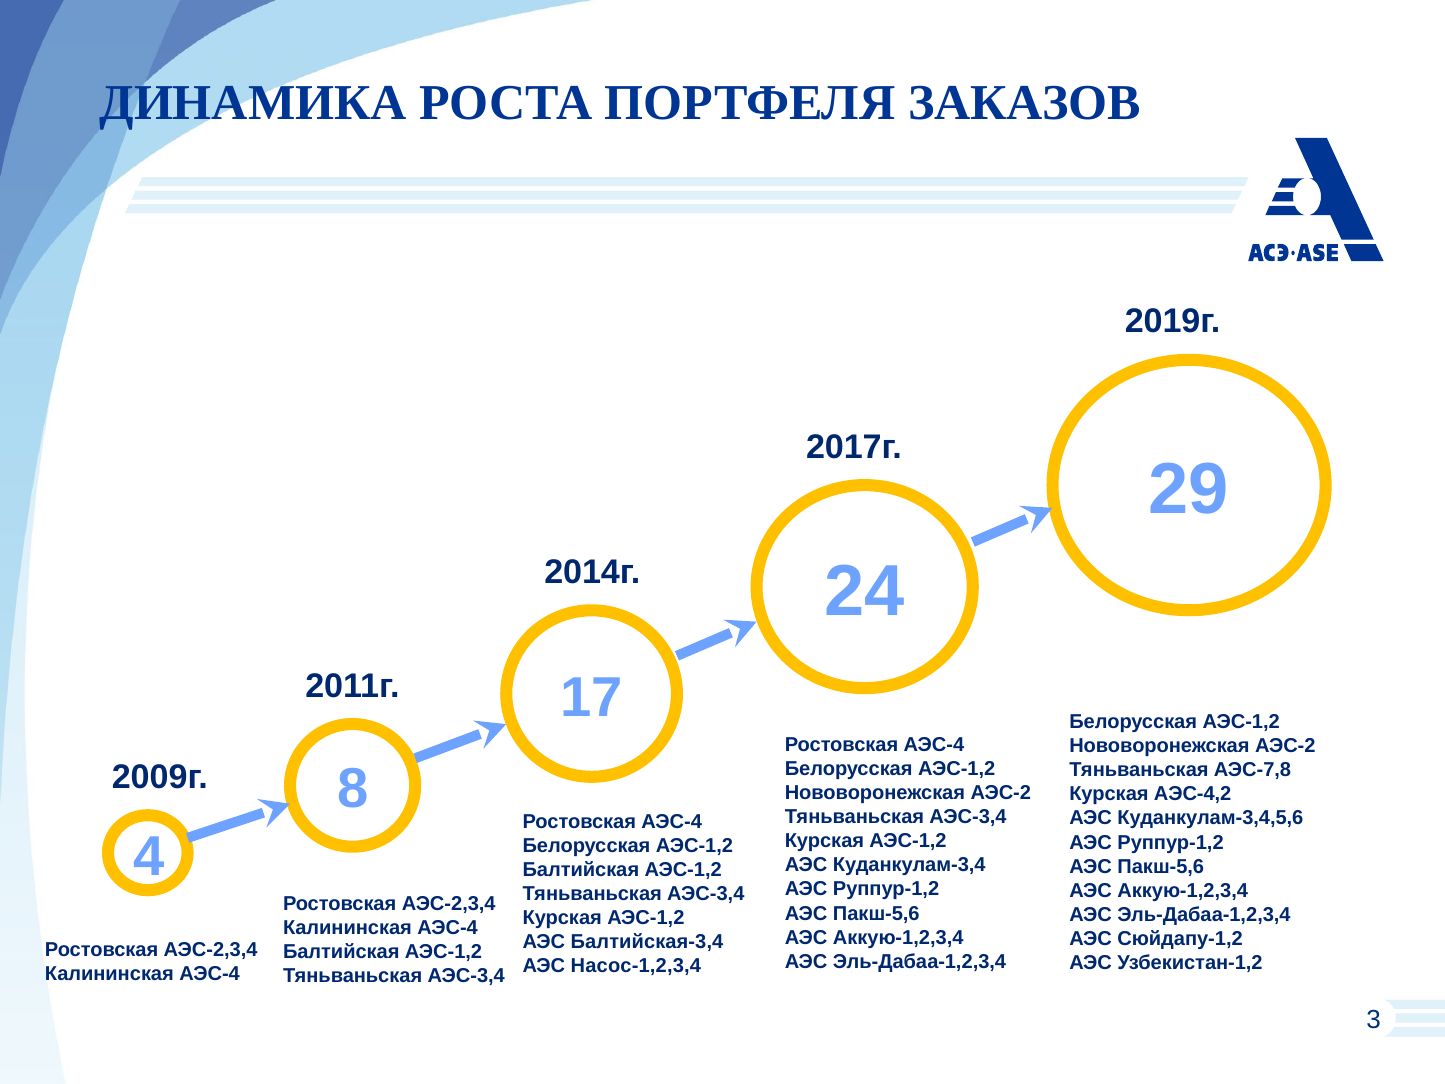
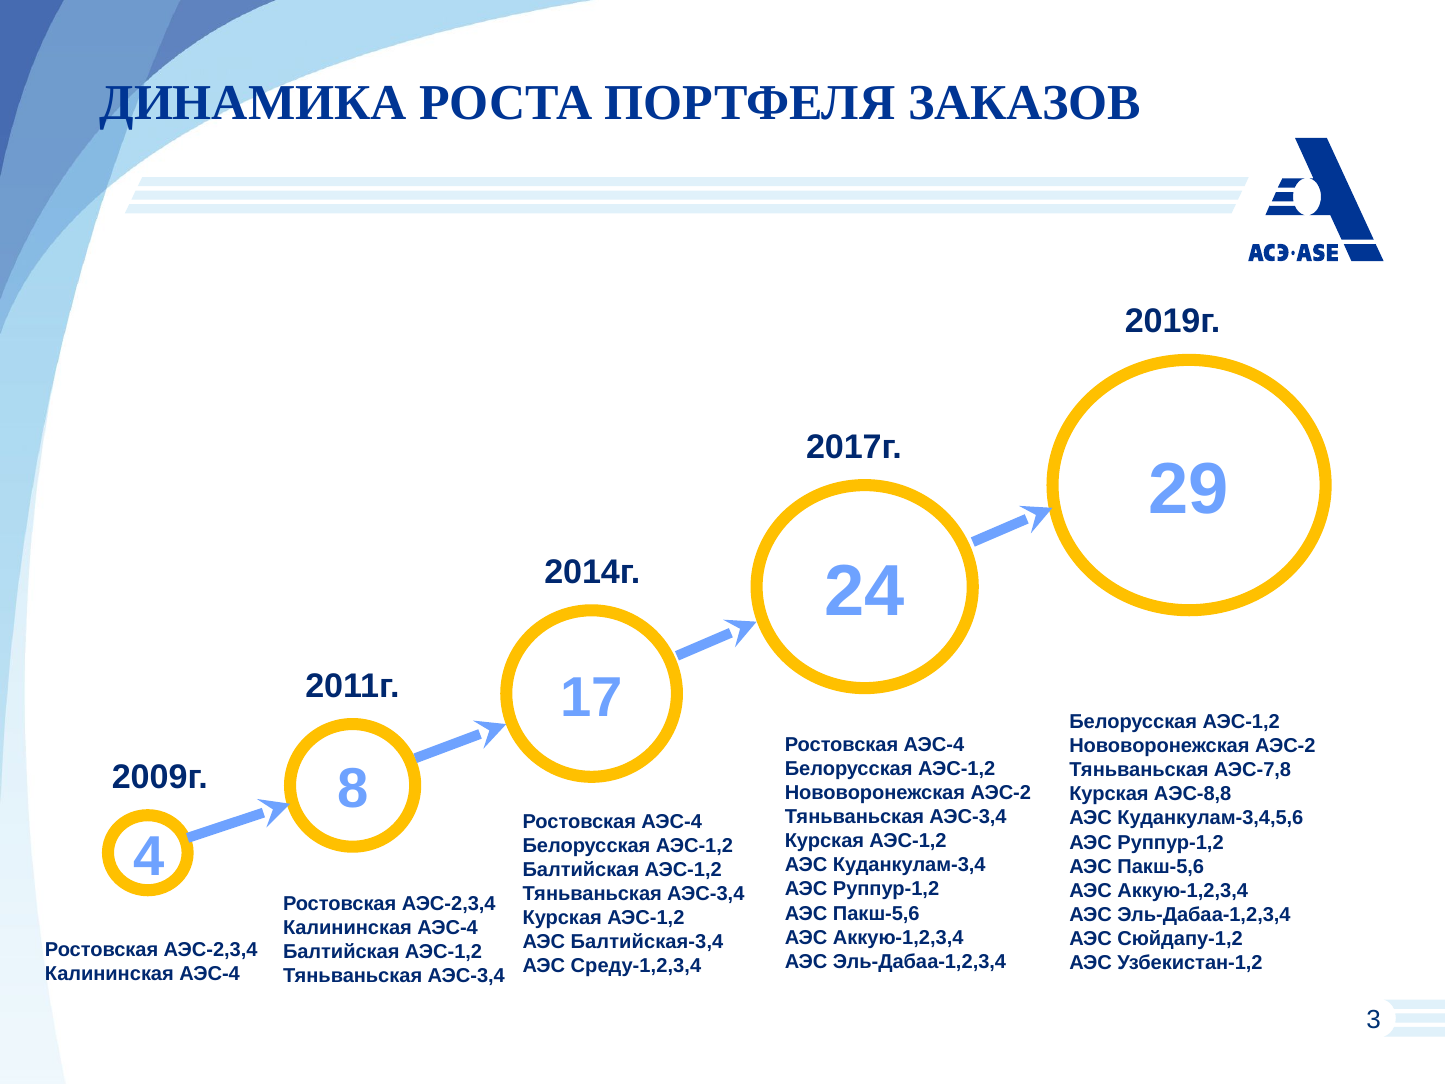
АЭС-4,2: АЭС-4,2 -> АЭС-8,8 (1193, 794)
Насос-1,2,3,4: Насос-1,2,3,4 -> Среду-1,2,3,4 (636, 966)
